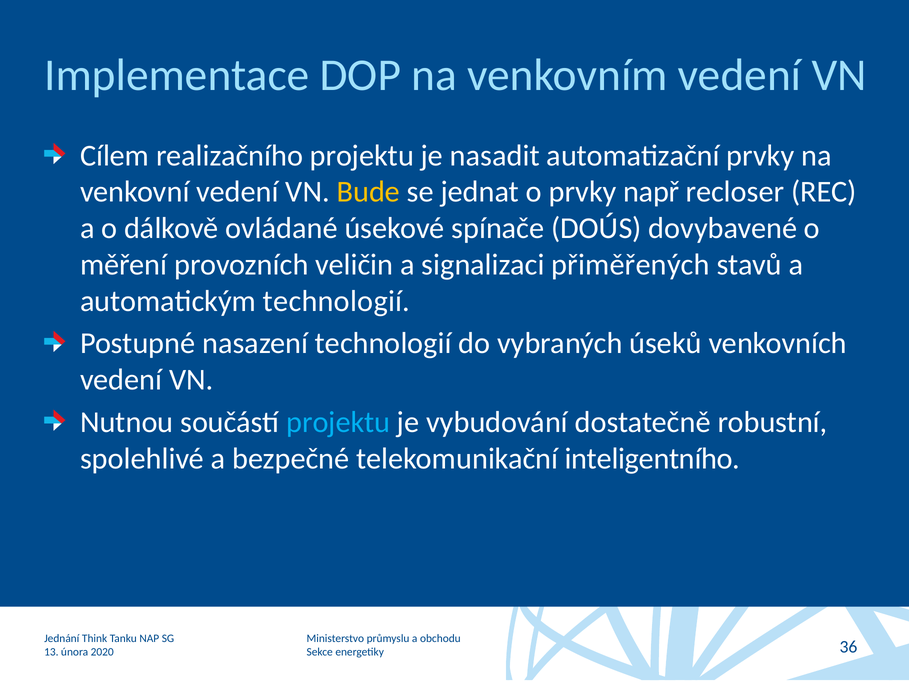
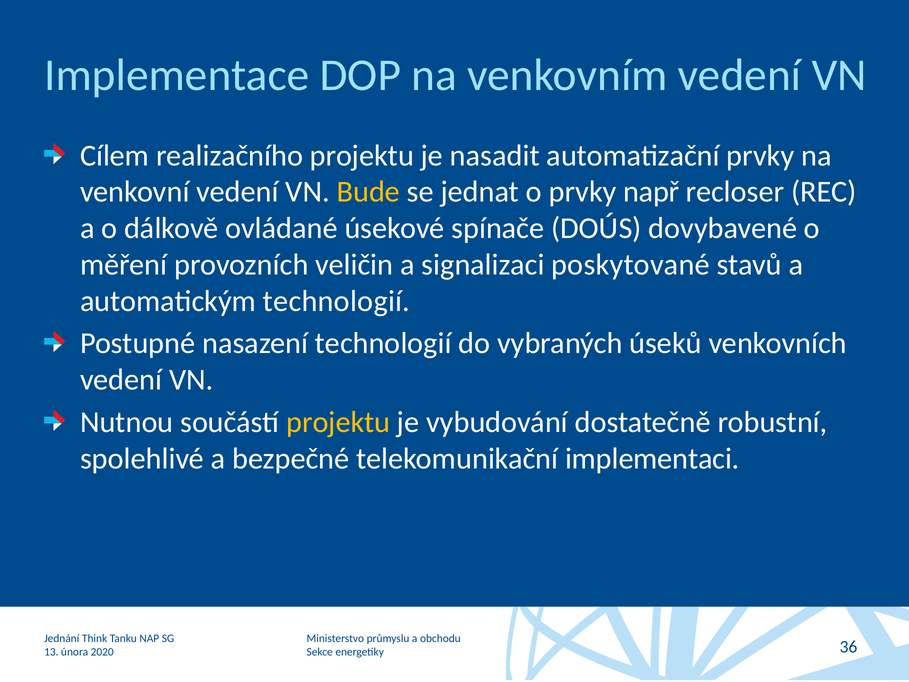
přiměřených: přiměřených -> poskytované (631, 265)
projektu colour: light blue -> yellow (338, 422)
inteligentního: inteligentního -> implementaci (652, 458)
